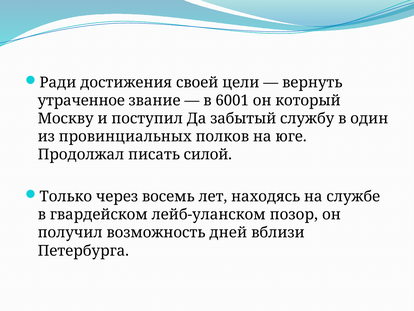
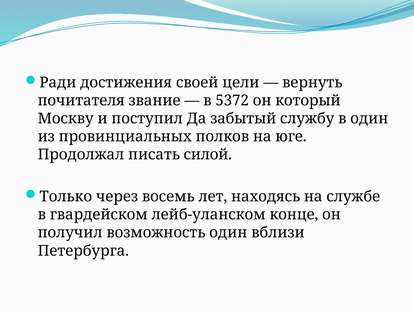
утраченное: утраченное -> почитателя (81, 101)
6001: 6001 -> 5372 (232, 101)
позор: позор -> конце (294, 214)
возможность дней: дней -> один (228, 232)
